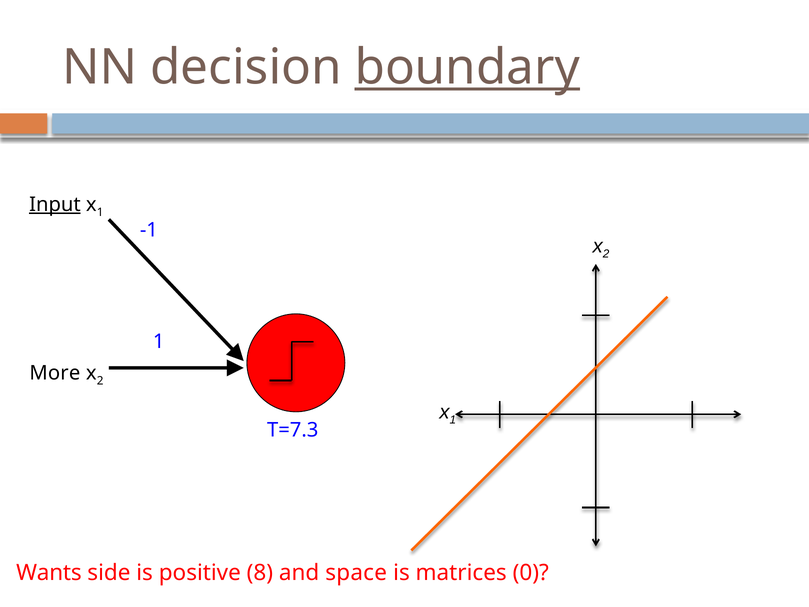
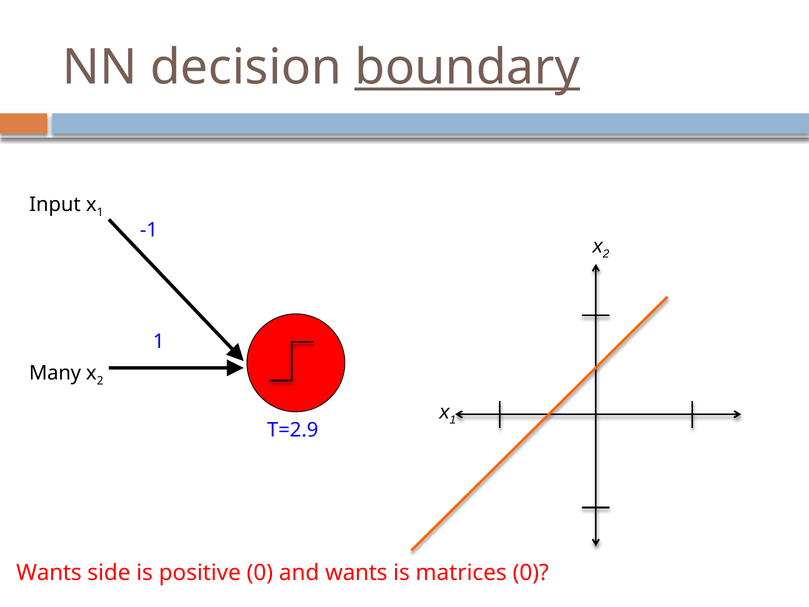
Input underline: present -> none (55, 204)
More: More -> Many (55, 373)
T=7.3: T=7.3 -> T=2.9 (293, 430)
positive 8: 8 -> 0 (260, 573)
and space: space -> wants (356, 573)
